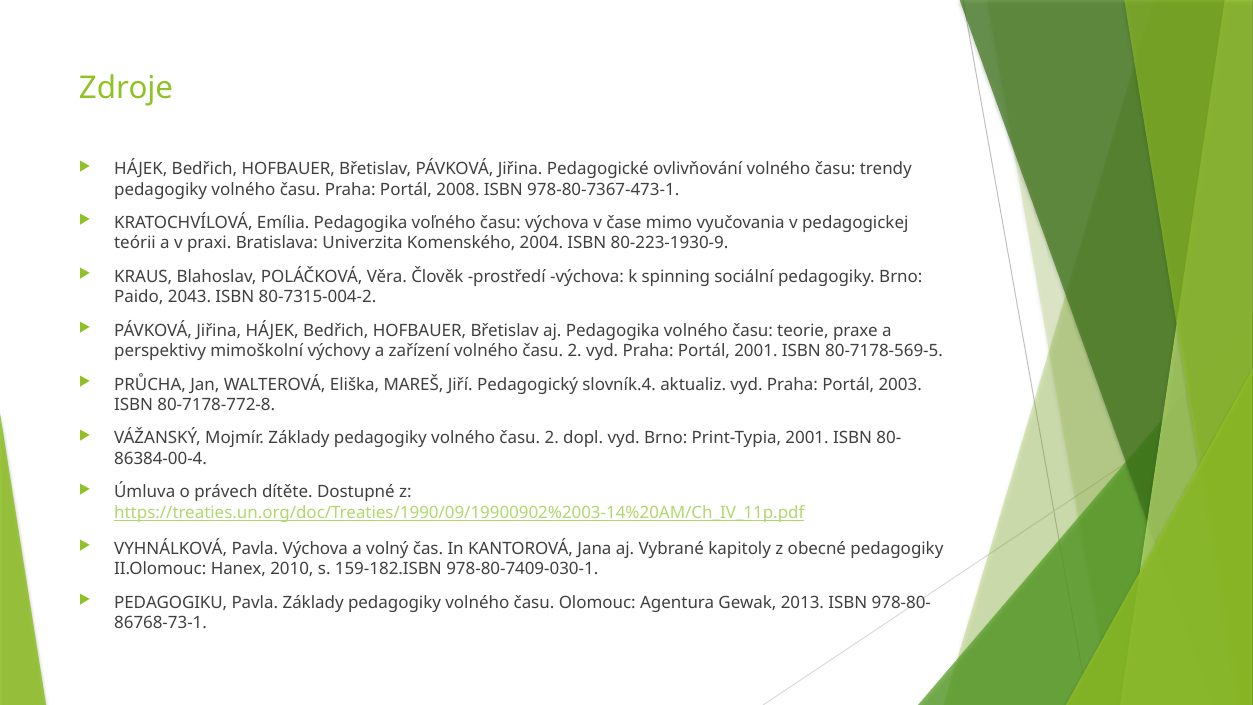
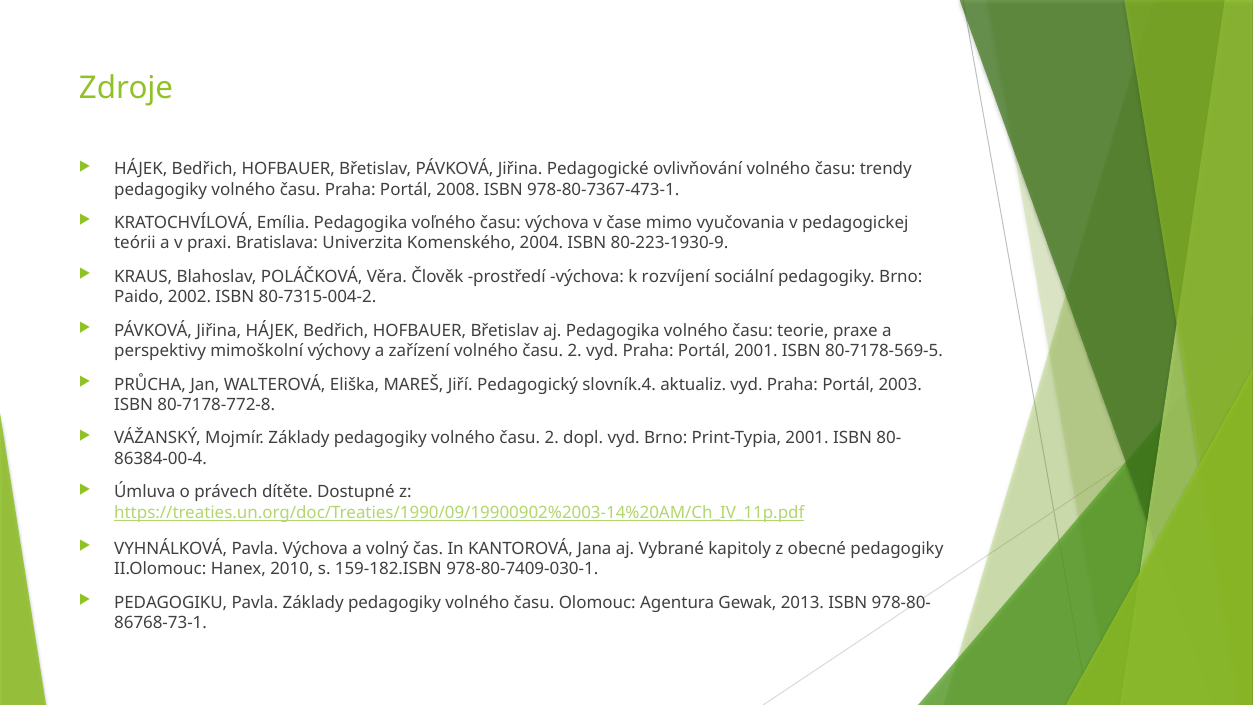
spinning: spinning -> rozvíjení (676, 277)
2043: 2043 -> 2002 (189, 297)
